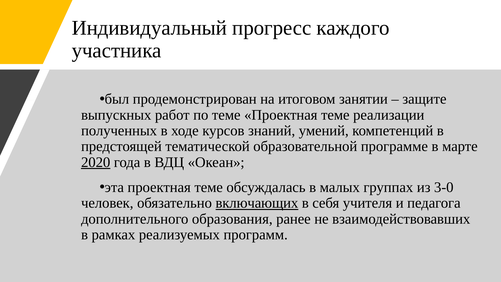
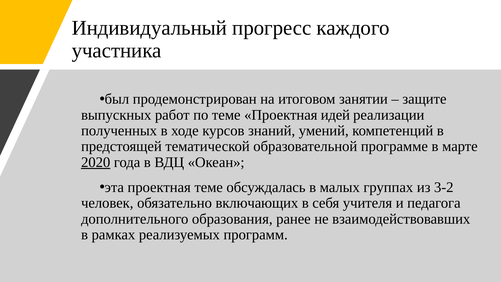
теме Проектная теме: теме -> идей (335, 115)
3-0: 3-0 -> 3-2 (444, 187)
включающих underline: present -> none (257, 203)
